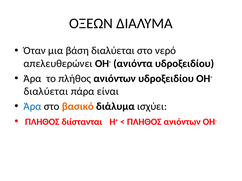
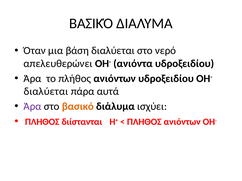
ΟΞΕΩΝ: ΟΞΕΩΝ -> ΒΑΣΙΚΌ (91, 23)
είναι: είναι -> αυτά (108, 92)
Άρα colour: blue -> purple (32, 107)
